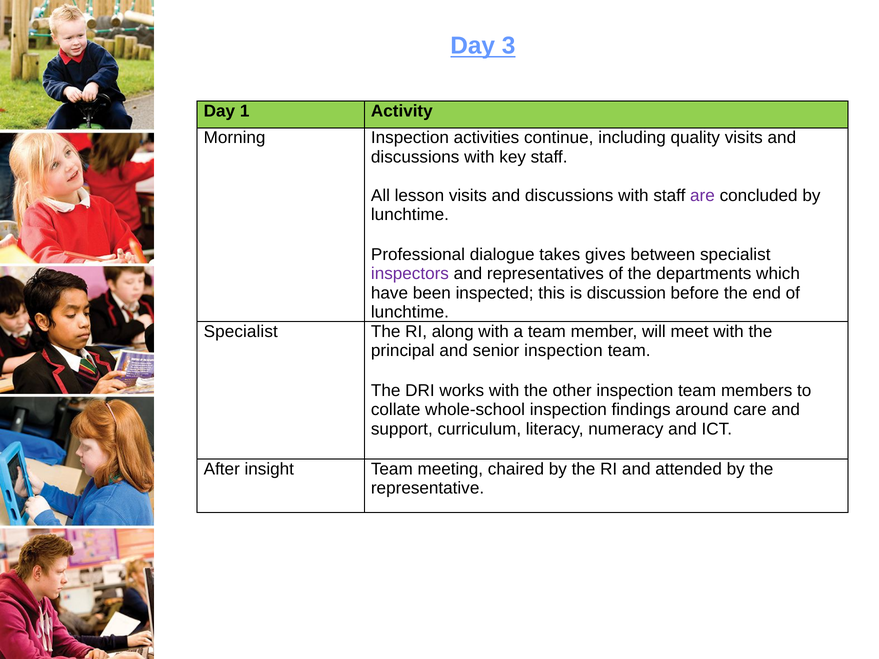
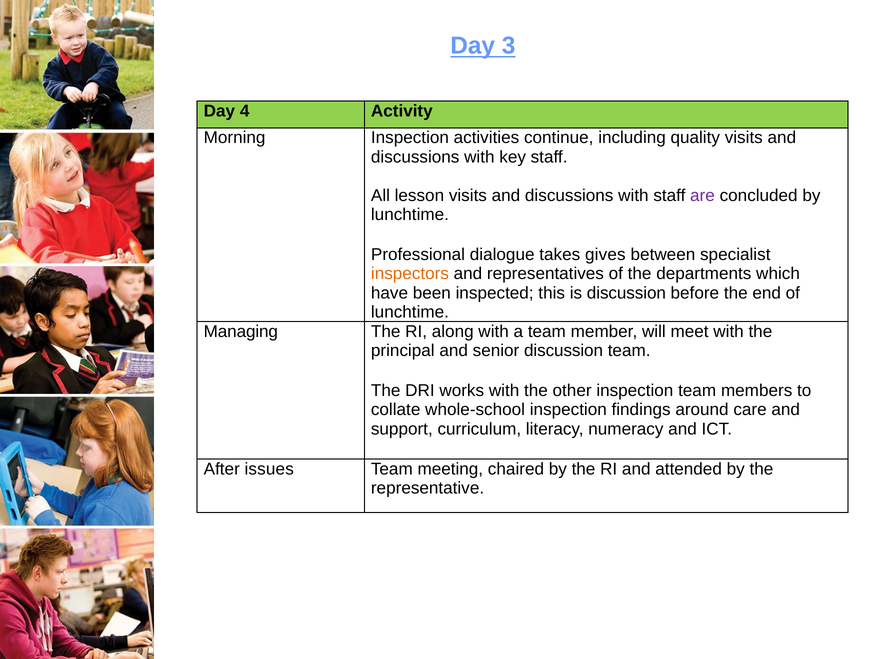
1: 1 -> 4 (245, 111)
inspectors colour: purple -> orange (410, 274)
Specialist: Specialist -> Managing (241, 332)
senior inspection: inspection -> discussion (564, 351)
insight: insight -> issues (269, 469)
